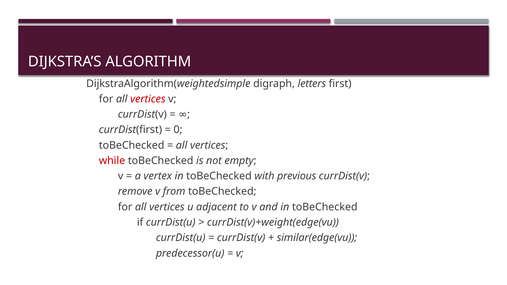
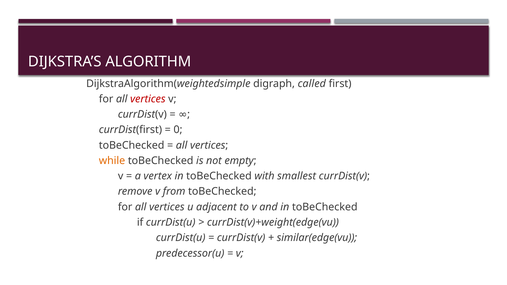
letters: letters -> called (312, 84)
while colour: red -> orange (112, 161)
previous: previous -> smallest (297, 176)
